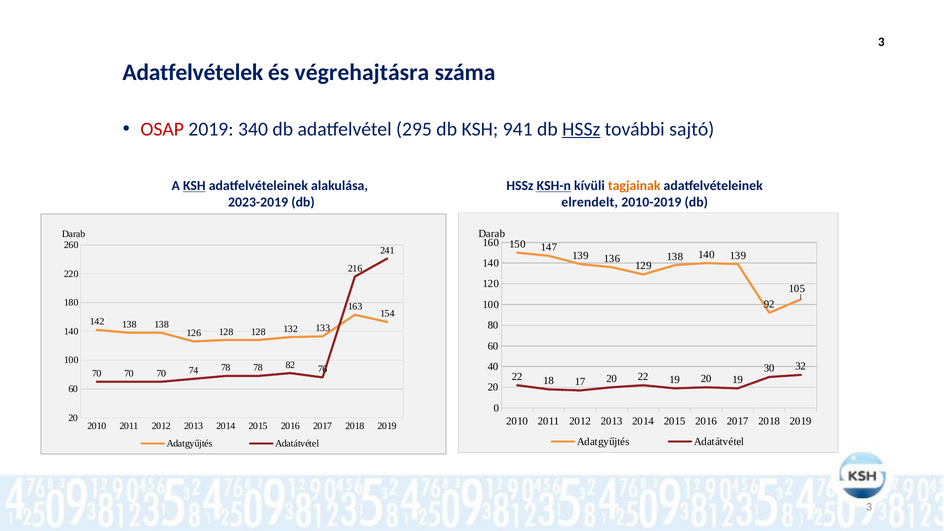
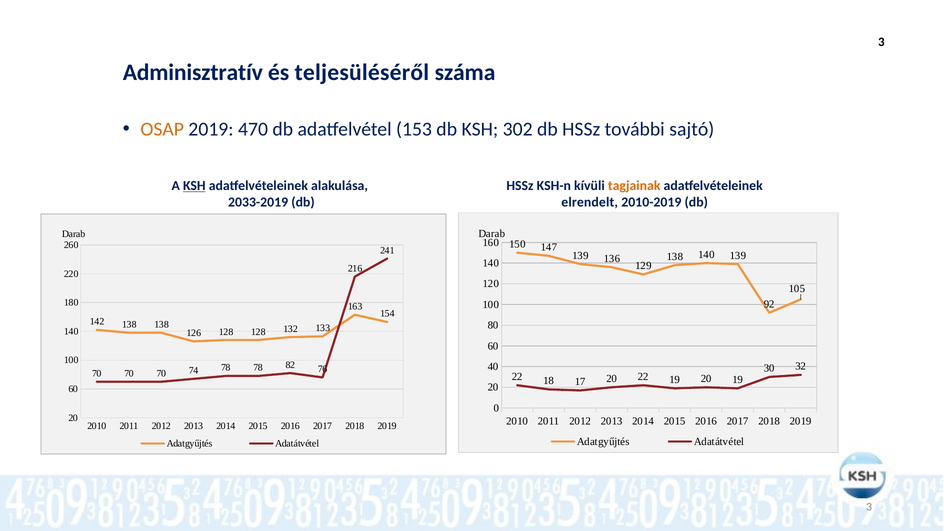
Adatfelvételek: Adatfelvételek -> Adminisztratív (193, 72)
végrehajtásra: végrehajtásra -> teljesüléséről (362, 72)
OSAP colour: red -> orange (162, 129)
340: 340 -> 470 (253, 129)
295: 295 -> 153 (414, 129)
941: 941 -> 302 (518, 129)
HSSz underline: present -> none (581, 129)
KSH-n underline: present -> none (554, 186)
2023-2019: 2023-2019 -> 2033-2019 (258, 202)
